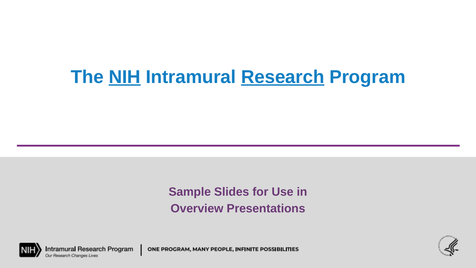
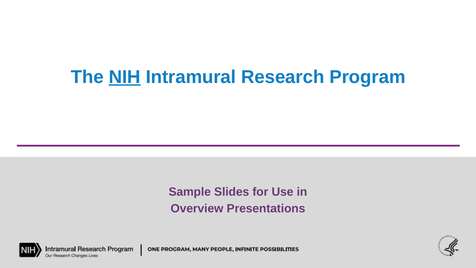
Research underline: present -> none (283, 77)
